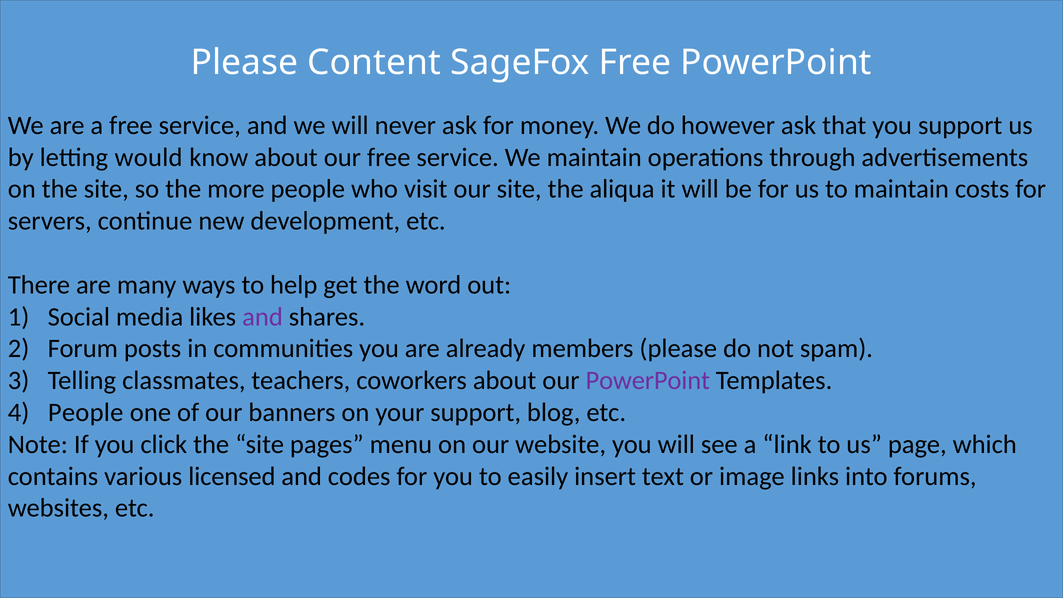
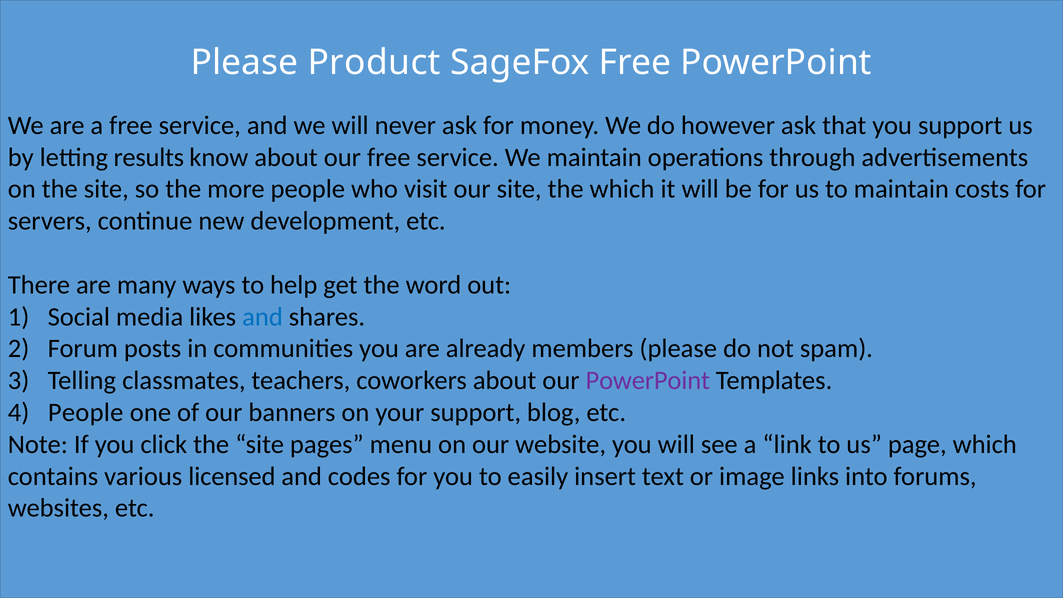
Content: Content -> Product (374, 63)
would: would -> results (149, 157)
the aliqua: aliqua -> which (622, 189)
and colour: purple -> blue (263, 317)
